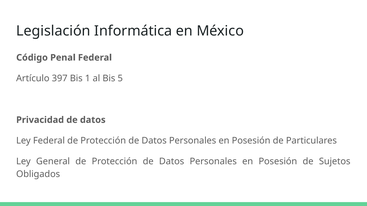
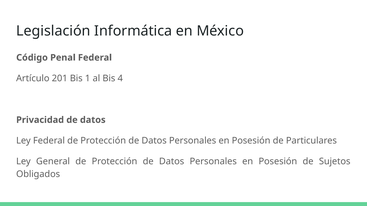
397: 397 -> 201 (60, 79)
5: 5 -> 4 (120, 79)
